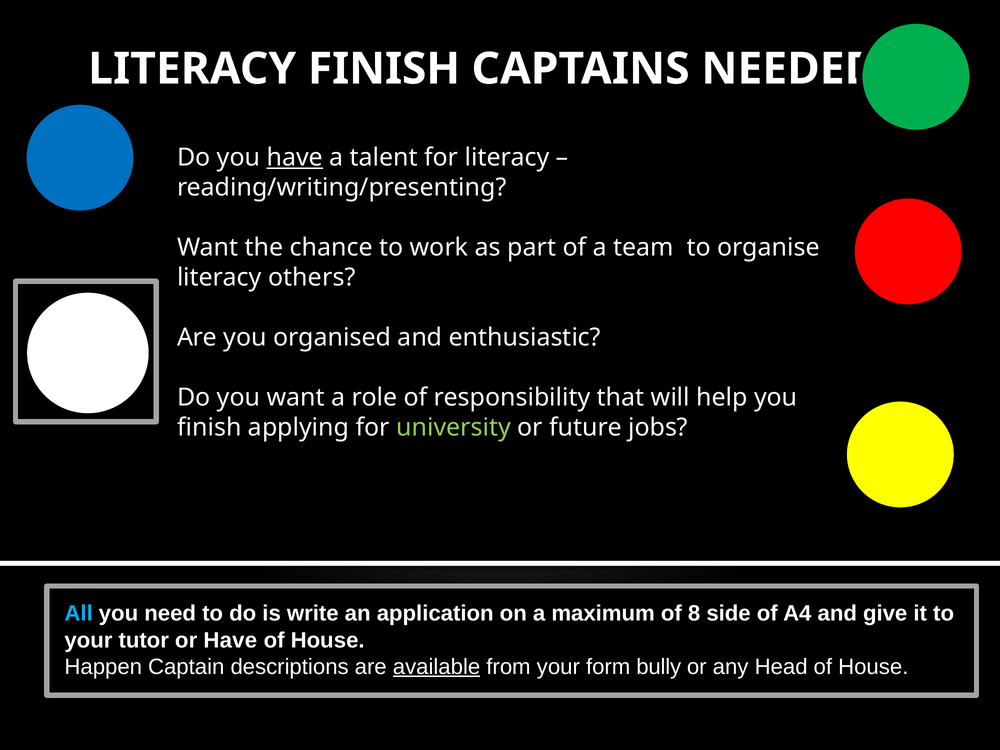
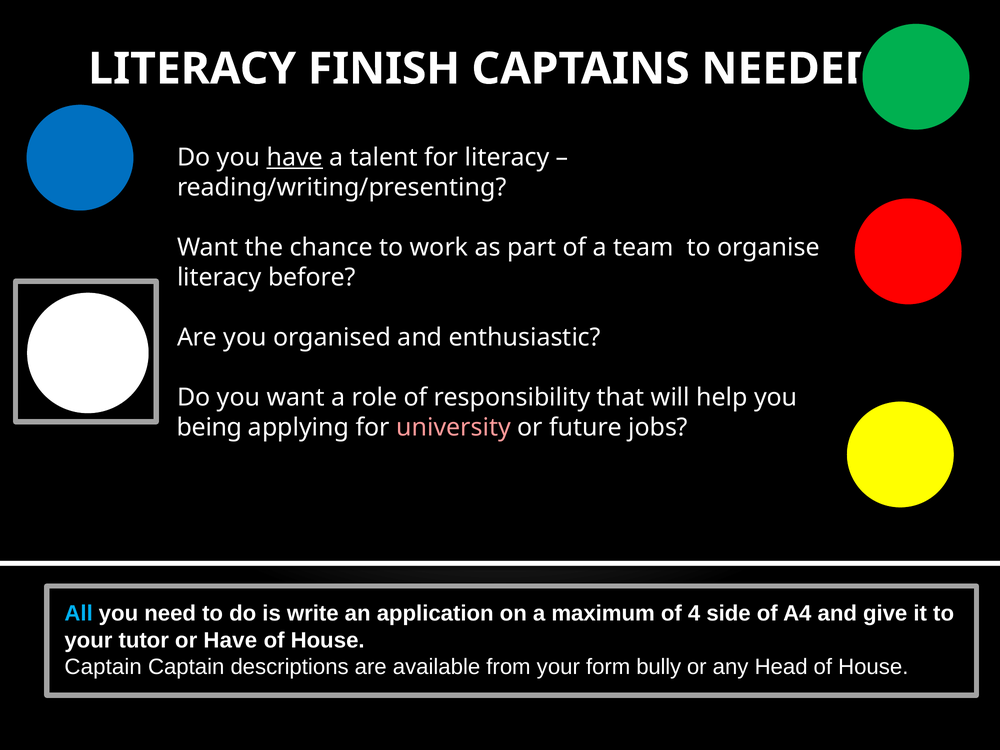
others: others -> before (312, 277)
finish: finish -> being (209, 427)
university colour: light green -> pink (454, 427)
8: 8 -> 4 (694, 614)
Happen: Happen -> Captain (103, 667)
available underline: present -> none (437, 667)
